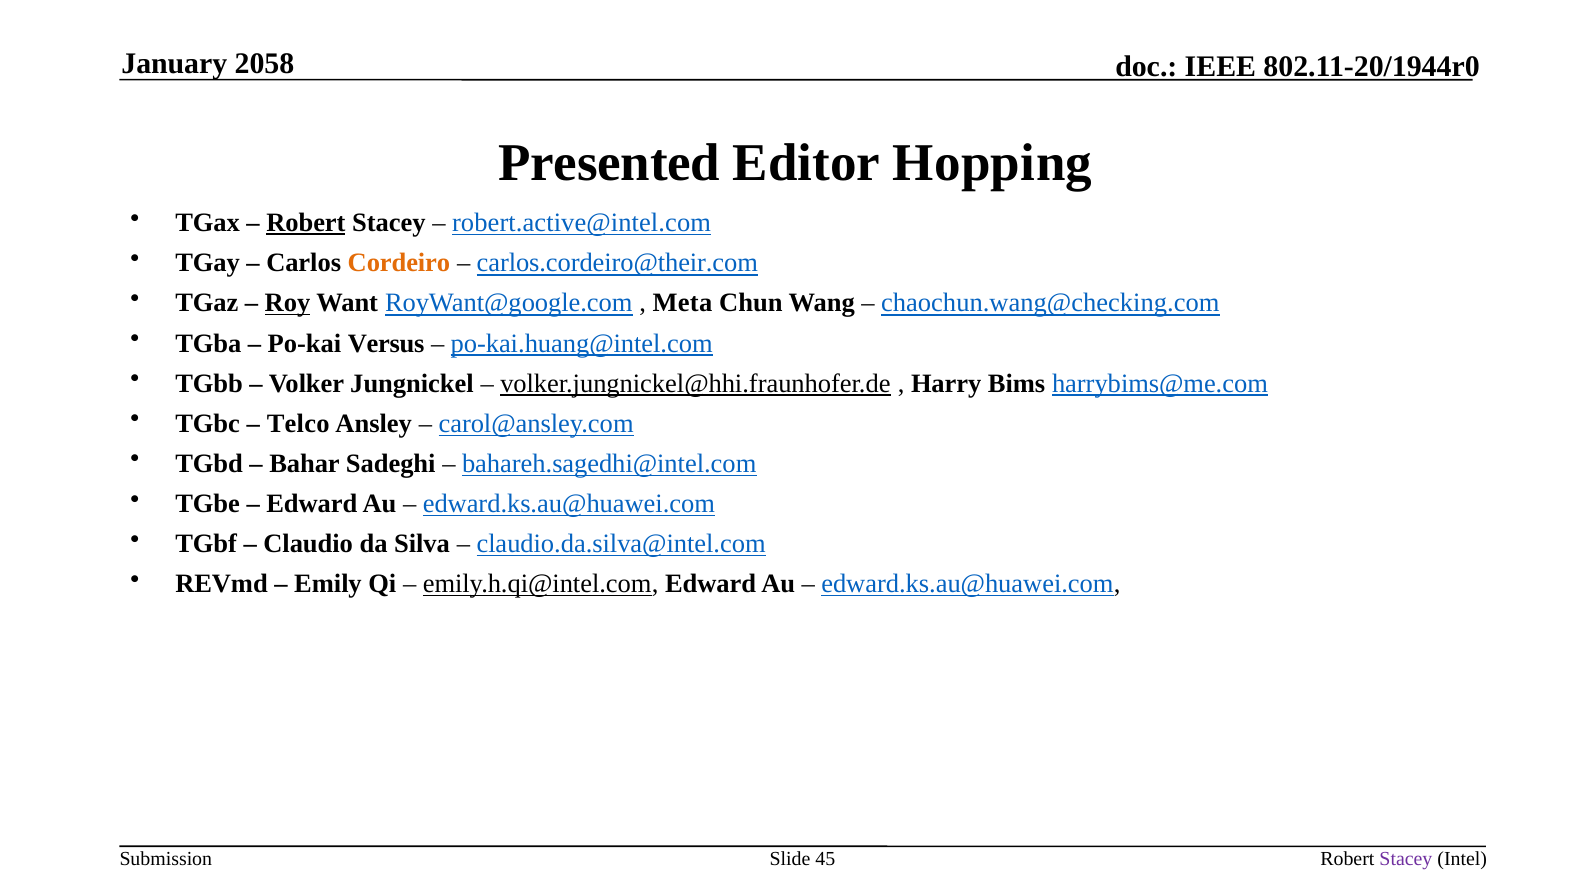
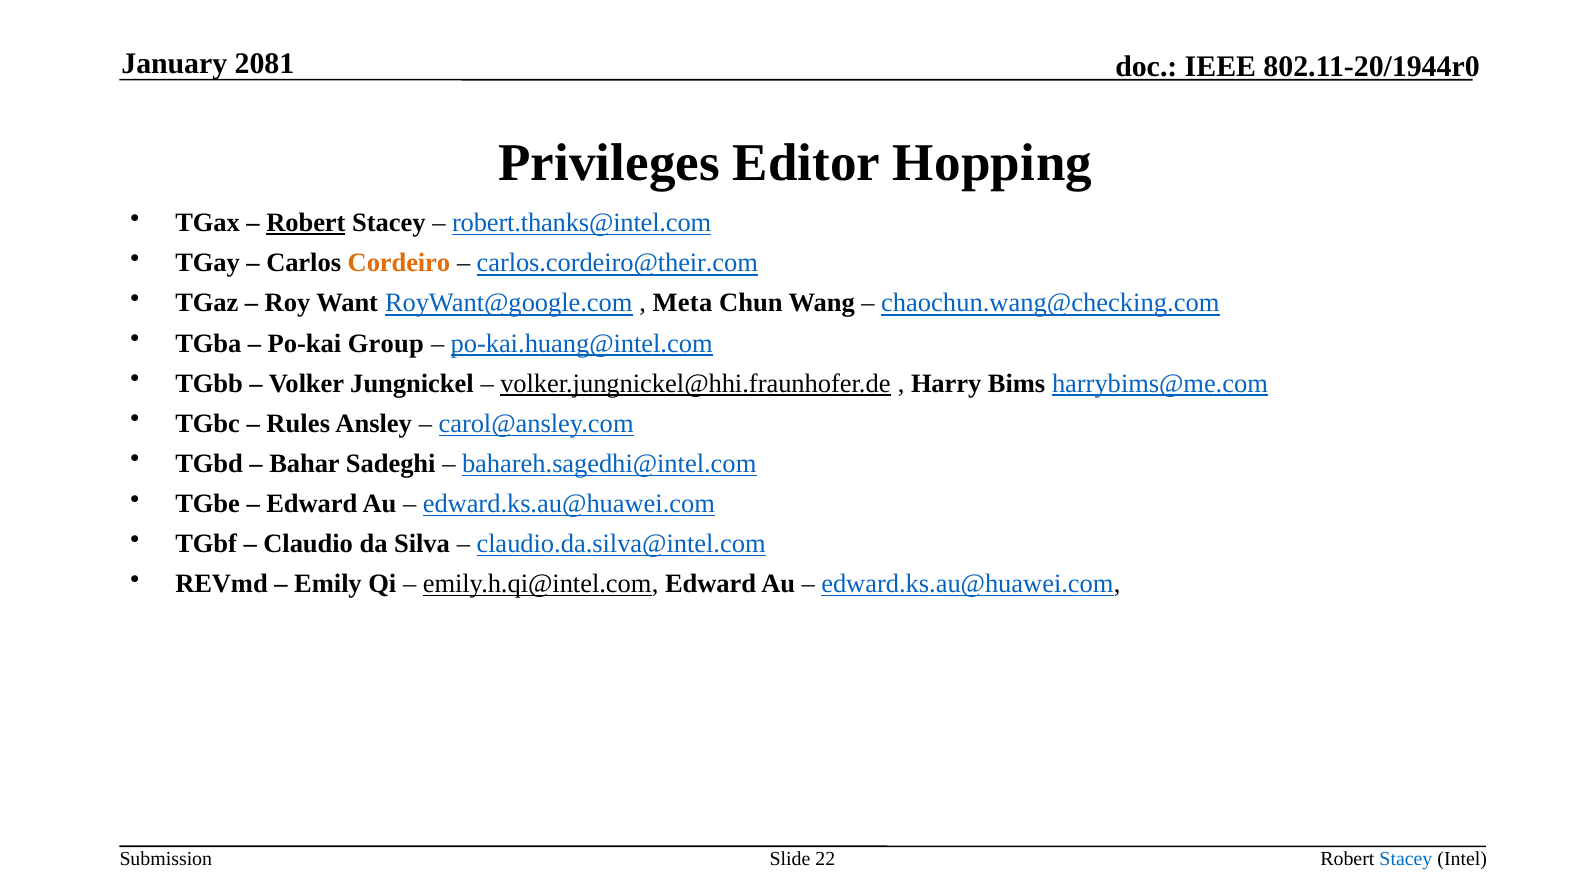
2058: 2058 -> 2081 (265, 63)
Presented: Presented -> Privileges (609, 163)
robert.active@intel.com: robert.active@intel.com -> robert.thanks@intel.com (582, 223)
Roy underline: present -> none (288, 303)
Versus: Versus -> Group (386, 343)
Telco: Telco -> Rules (298, 423)
45: 45 -> 22 (825, 859)
Stacey colour: purple -> blue (1406, 859)
